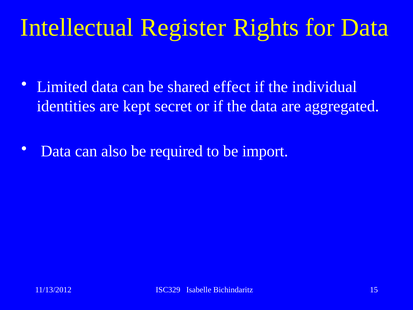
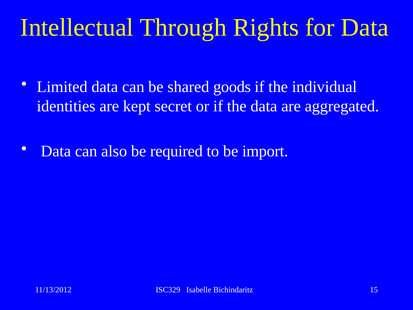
Register: Register -> Through (183, 28)
effect: effect -> goods (232, 87)
